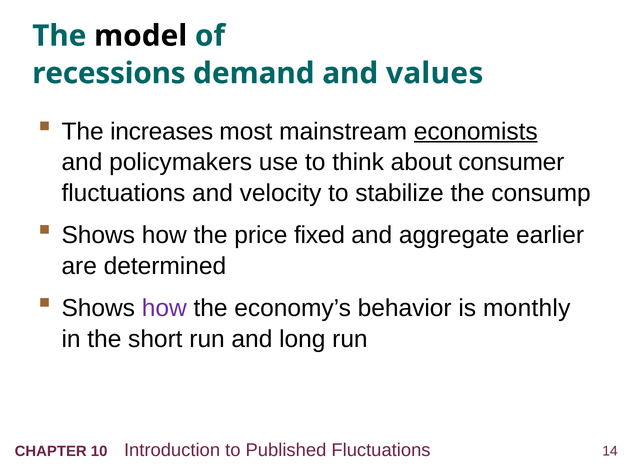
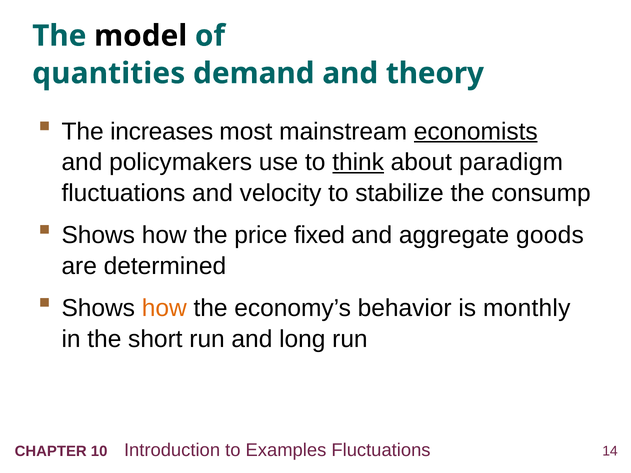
recessions: recessions -> quantities (109, 73)
values: values -> theory (435, 73)
think underline: none -> present (358, 162)
consumer: consumer -> paradigm (511, 162)
earlier: earlier -> goods (550, 235)
how colour: purple -> orange (164, 308)
Published: Published -> Examples (286, 451)
